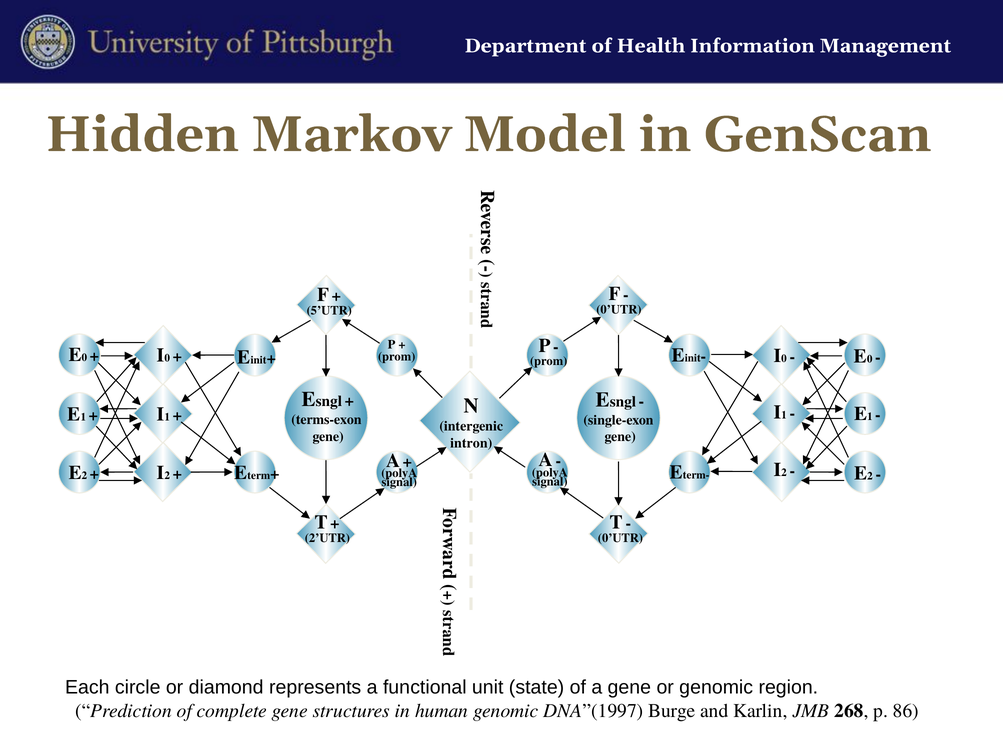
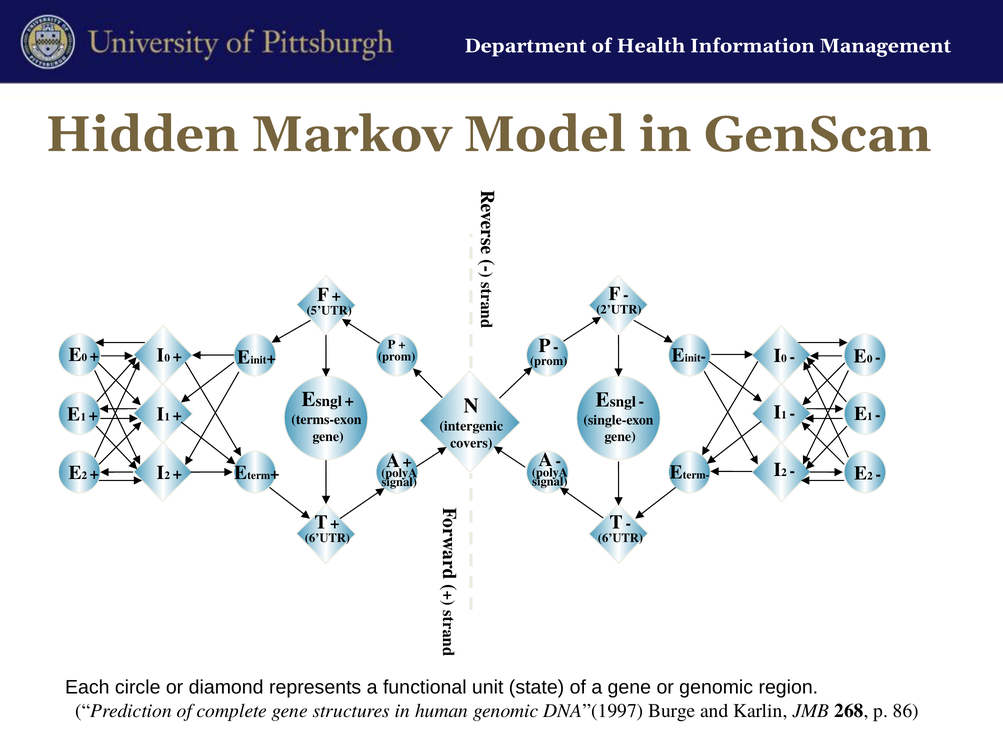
0’UTR: 0’UTR -> 2’UTR (619, 310)
intron: intron -> covers (471, 443)
2’UTR: 2’UTR -> 6’UTR (327, 538)
0’UTR: 0’UTR -> 6’UTR (620, 538)
